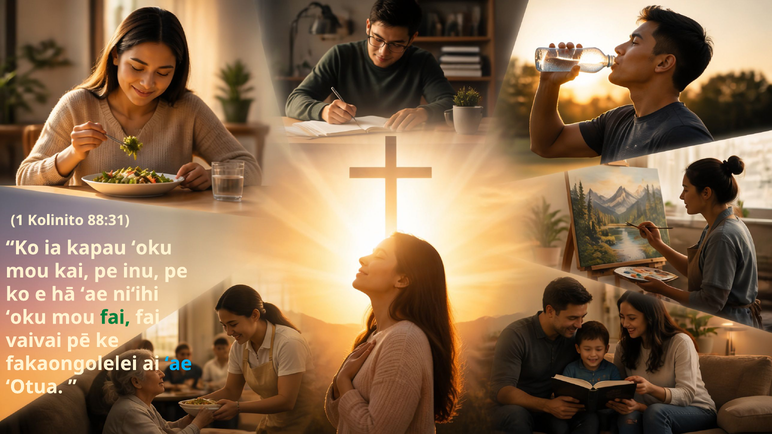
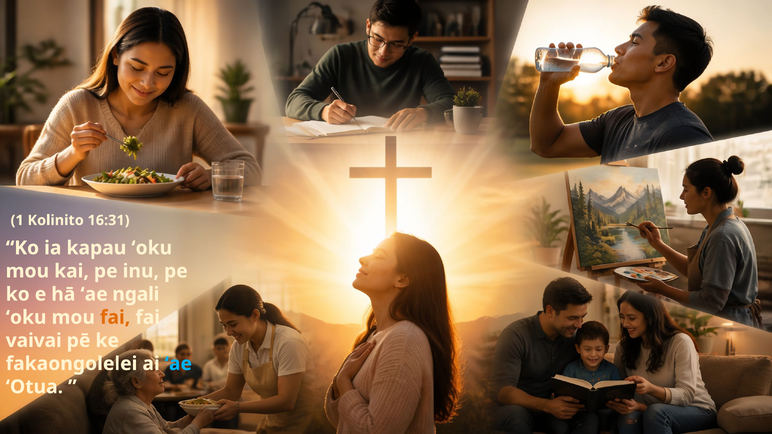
88:31: 88:31 -> 16:31 (109, 220)
niʻihi: niʻihi -> ngali (136, 294)
fai colour: green -> orange (115, 318)
